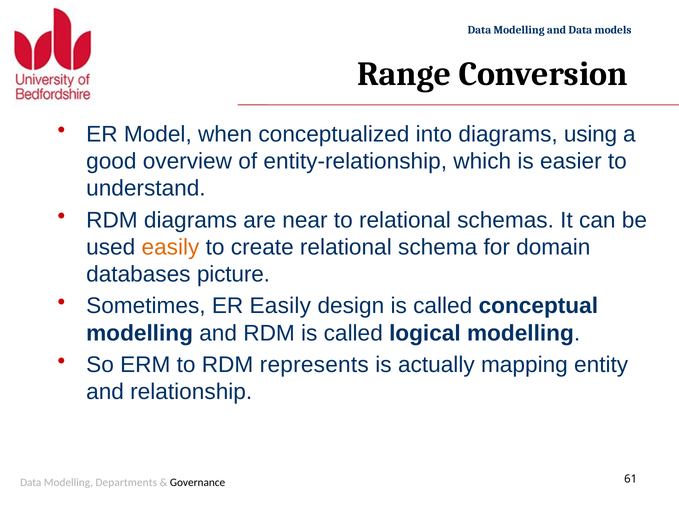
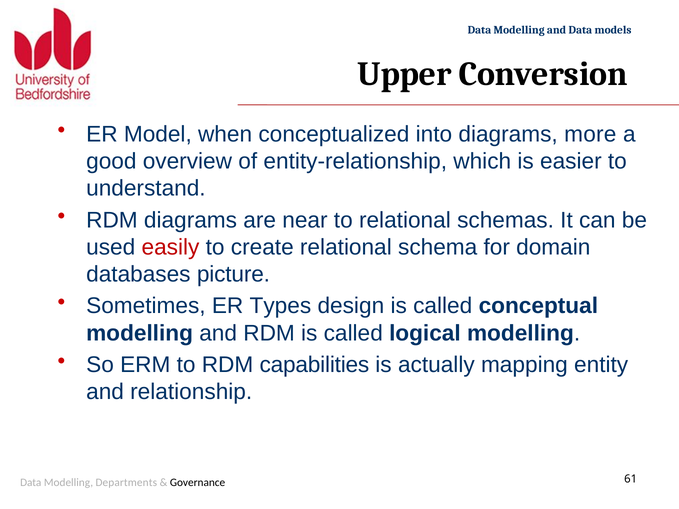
Range: Range -> Upper (404, 74)
using: using -> more (590, 134)
easily colour: orange -> red (170, 247)
ER Easily: Easily -> Types (280, 306)
represents: represents -> capabilities (314, 365)
